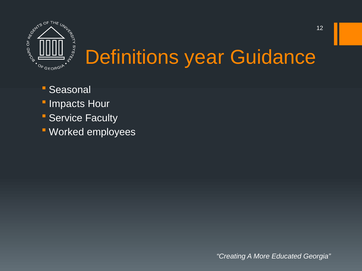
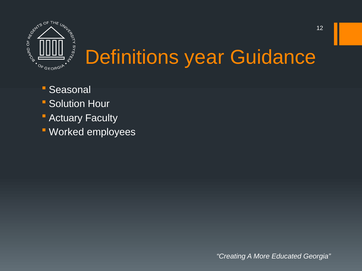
Impacts: Impacts -> Solution (67, 104)
Service: Service -> Actuary (66, 118)
